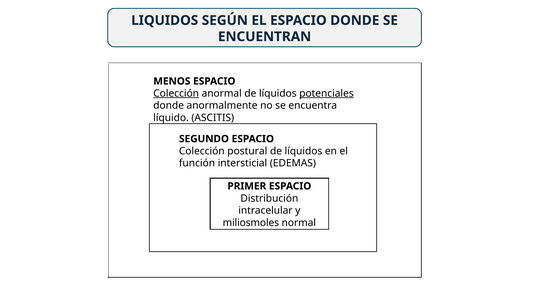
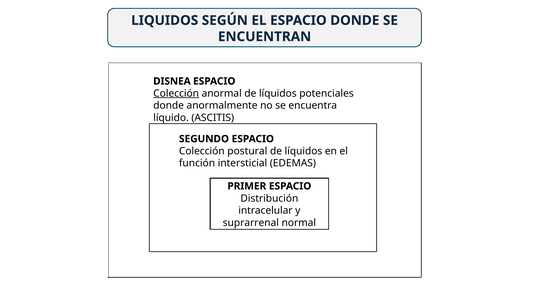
MENOS: MENOS -> DISNEA (172, 81)
potenciales underline: present -> none (326, 93)
miliosmoles: miliosmoles -> suprarrenal (251, 223)
